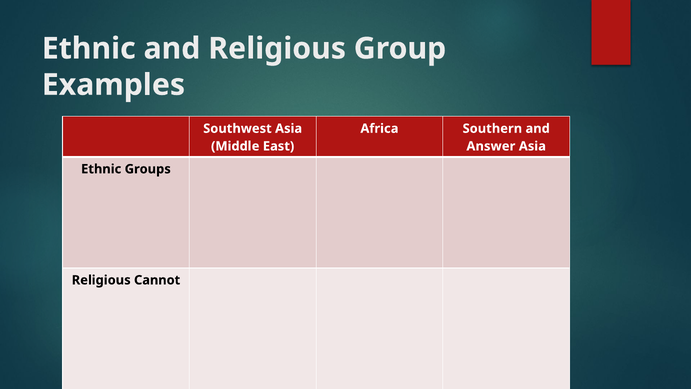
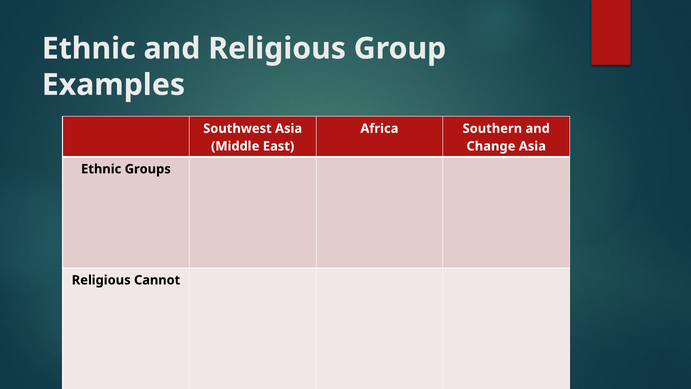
Answer: Answer -> Change (491, 146)
